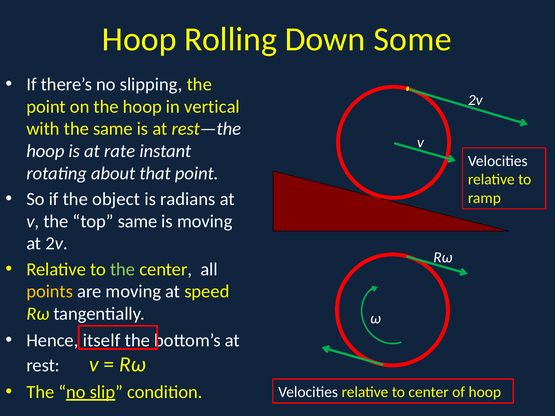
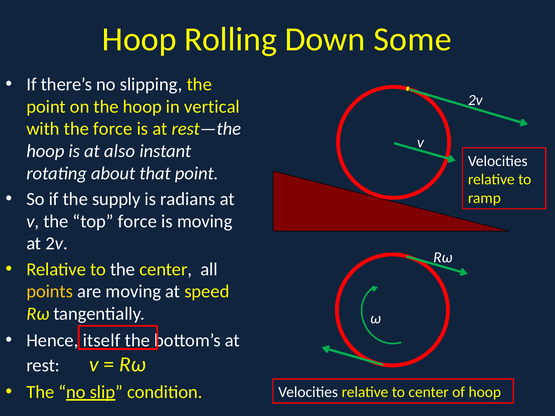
the same: same -> force (113, 129)
rate: rate -> also (120, 151)
object: object -> supply (116, 199)
top same: same -> force (137, 221)
the colour: light green -> white (123, 270)
